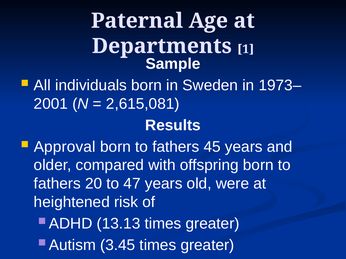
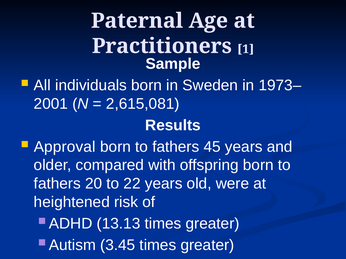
Departments: Departments -> Practitioners (162, 46)
47: 47 -> 22 (132, 184)
